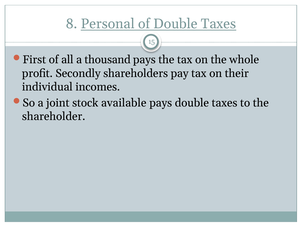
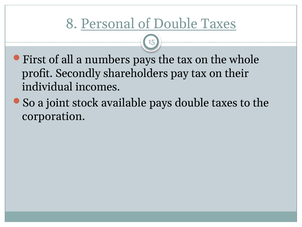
thousand: thousand -> numbers (107, 60)
shareholder: shareholder -> corporation (54, 116)
